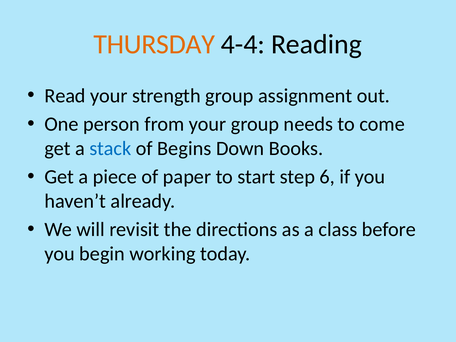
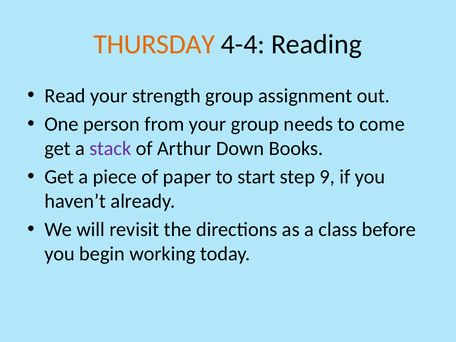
stack colour: blue -> purple (110, 148)
Begins: Begins -> Arthur (184, 148)
6: 6 -> 9 (327, 177)
